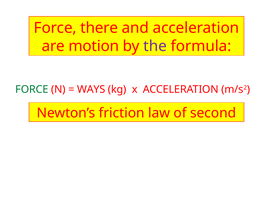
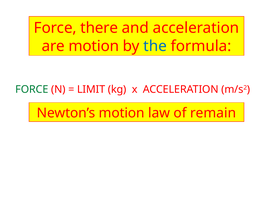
the colour: purple -> blue (155, 46)
WAYS: WAYS -> LIMIT (91, 89)
Newton’s friction: friction -> motion (122, 113)
second: second -> remain (213, 113)
